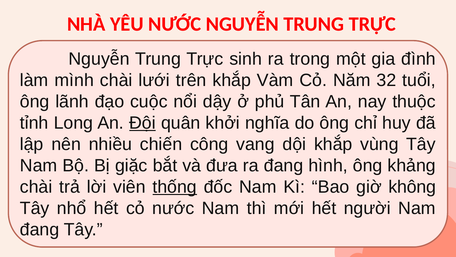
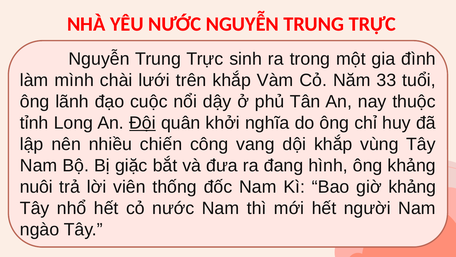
32: 32 -> 33 (386, 80)
chài: chài -> nuôi (36, 186)
thống underline: present -> none (175, 186)
giờ không: không -> khảng (412, 186)
đang: đang -> ngào (40, 229)
